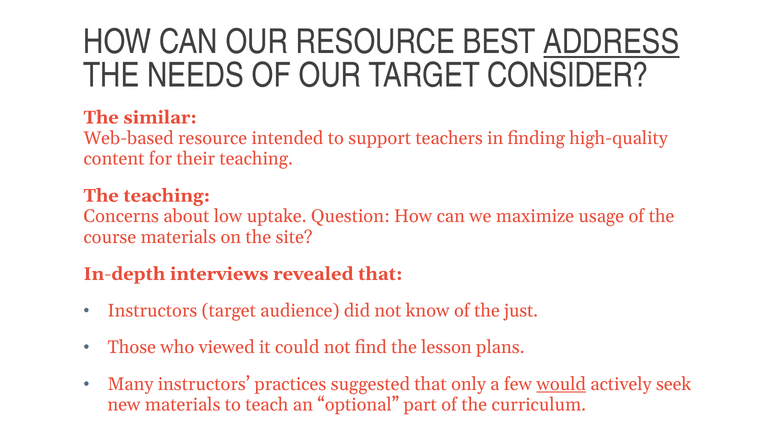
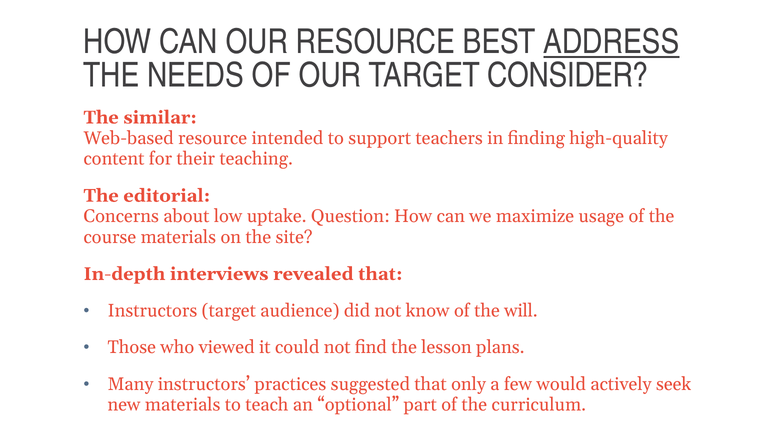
The teaching: teaching -> editorial (167, 196)
just: just -> will (521, 311)
would underline: present -> none (561, 385)
